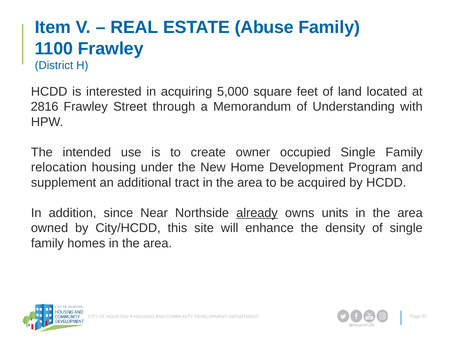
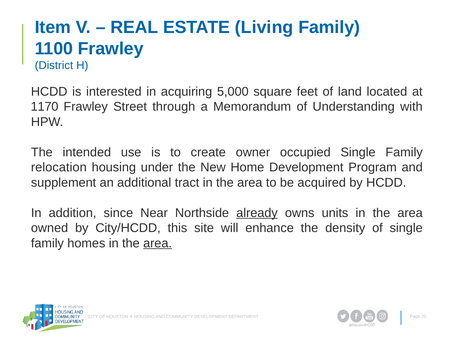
Abuse: Abuse -> Living (264, 27)
2816: 2816 -> 1170 (45, 107)
area underline: none -> present (158, 243)
